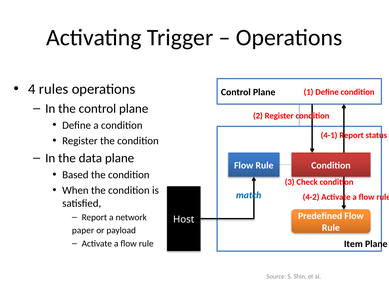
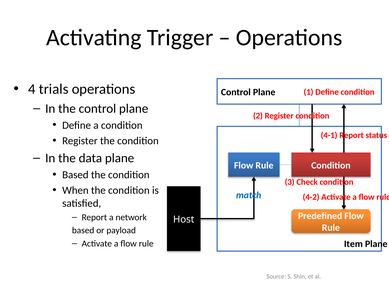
rules: rules -> trials (54, 89)
paper: paper -> based (83, 231)
